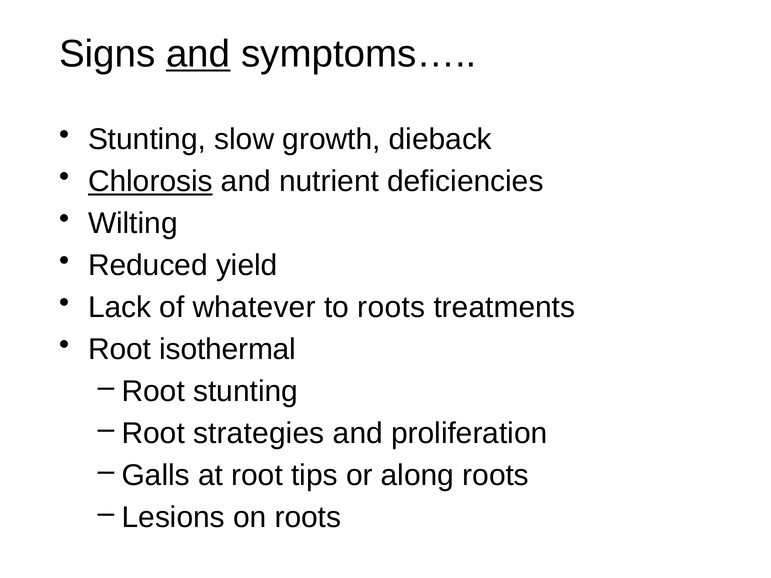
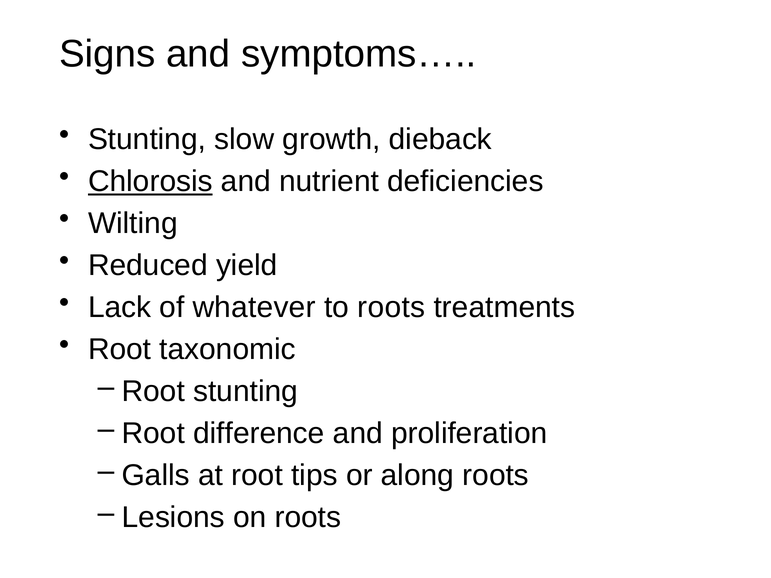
and underline: present -> none (198, 54)
isothermal: isothermal -> taxonomic (228, 350)
strategies: strategies -> difference (259, 434)
